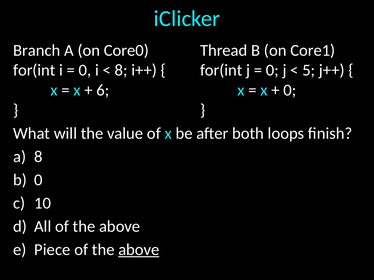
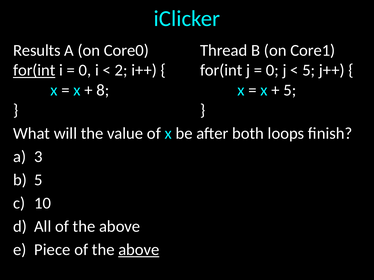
Branch: Branch -> Results (37, 50)
for(int underline: none -> present (34, 70)
8: 8 -> 2 (121, 70)
6: 6 -> 8 (103, 90)
0: 0 -> 5 (290, 90)
a 8: 8 -> 3 (38, 157)
b 0: 0 -> 5 (38, 180)
